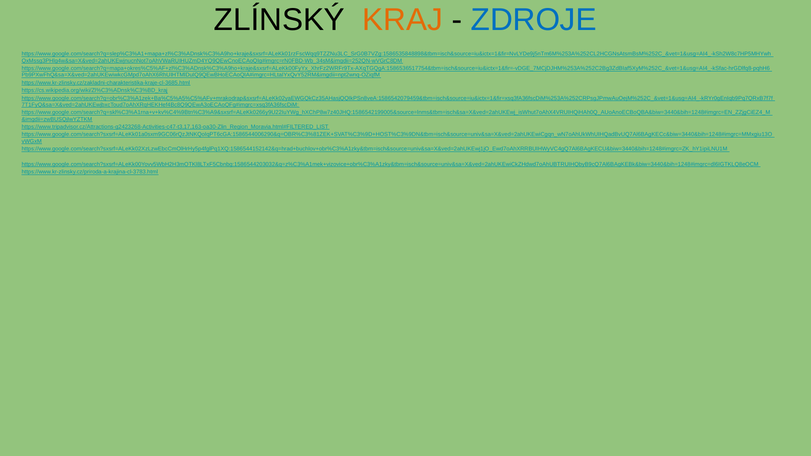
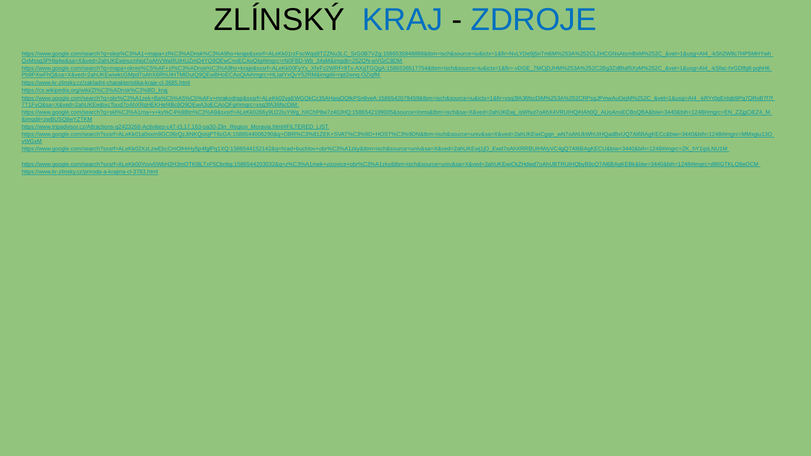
KRAJ colour: orange -> blue (403, 20)
